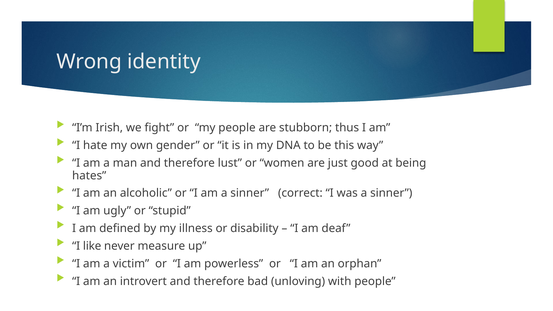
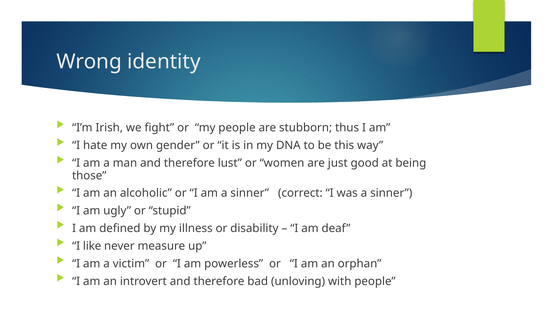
hates: hates -> those (89, 176)
